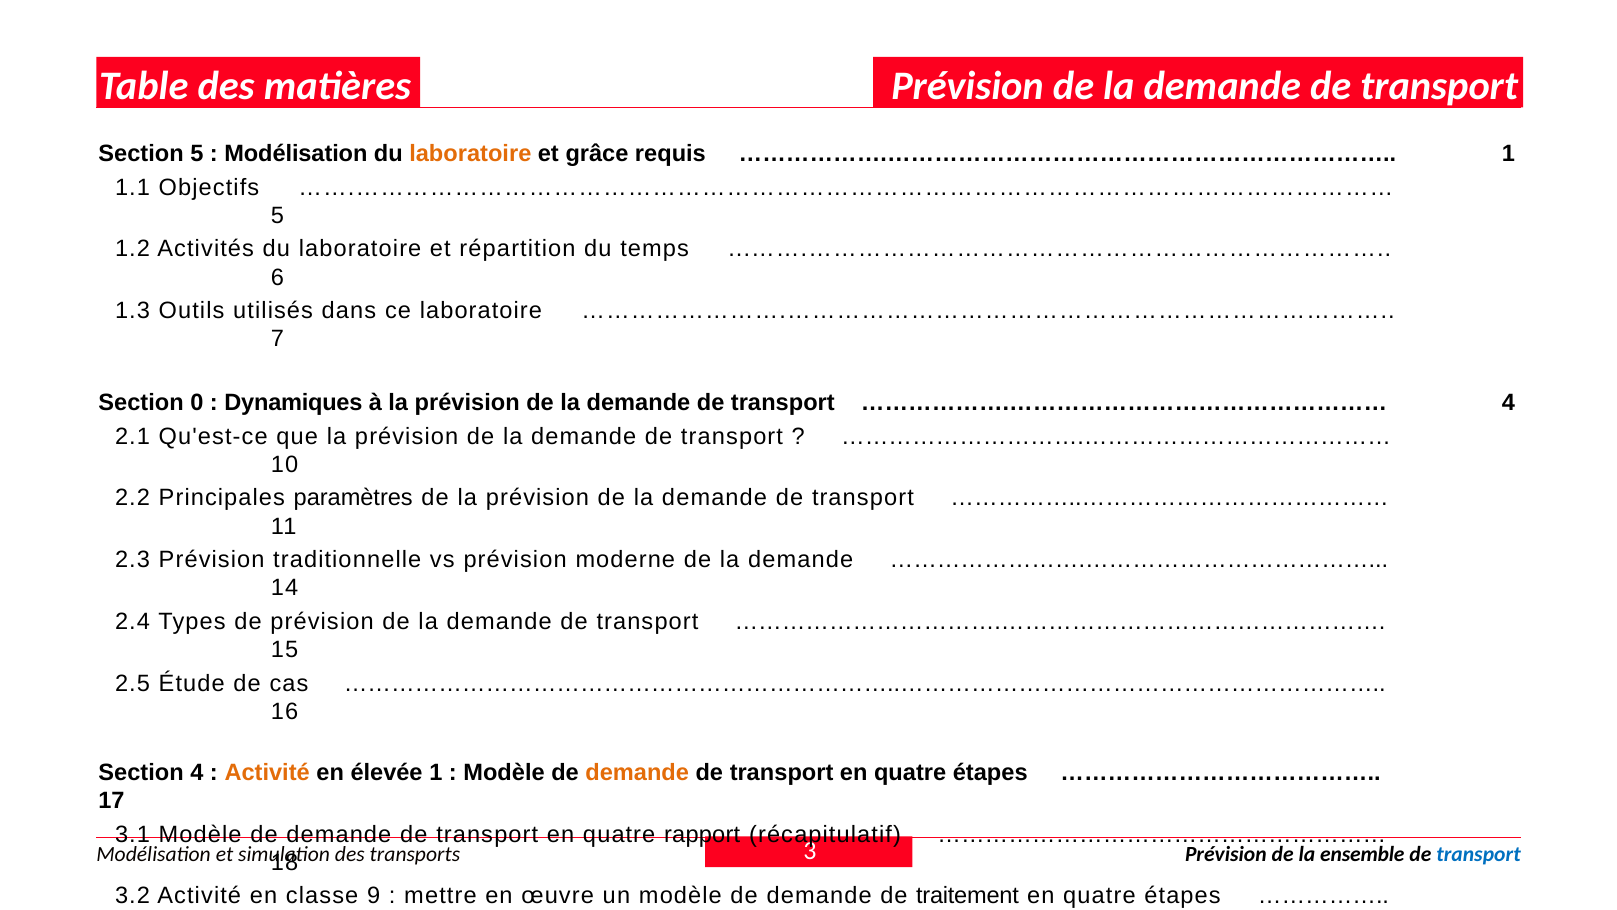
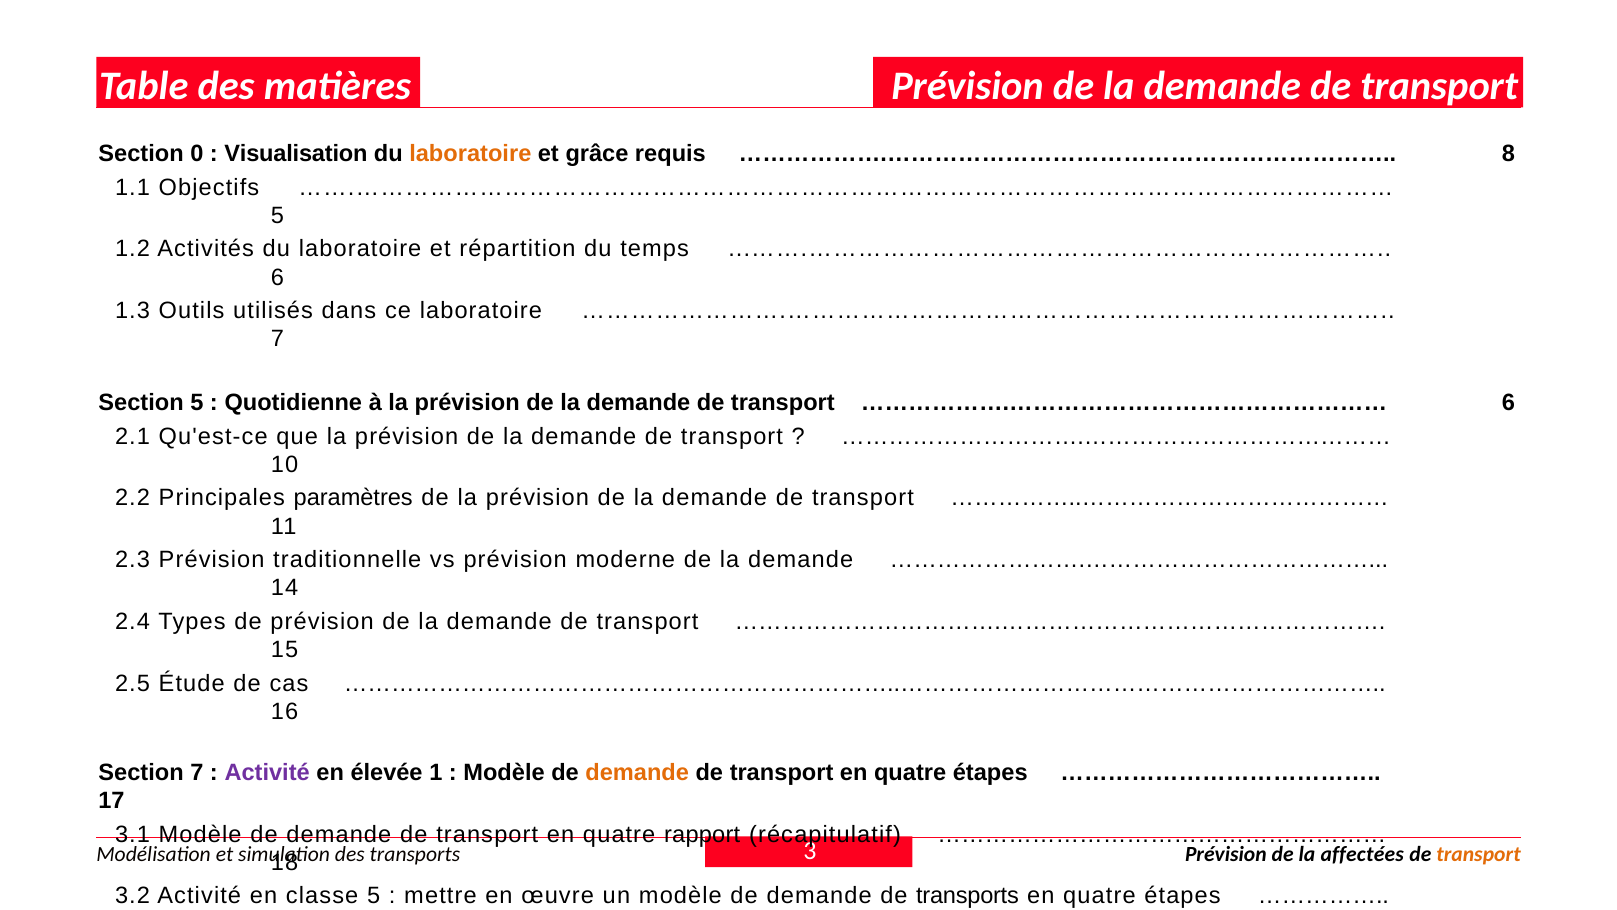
Section 5: 5 -> 0 (197, 154)
Modélisation: Modélisation -> Visualisation (296, 154)
1: 1 -> 8 (1508, 154)
Section 0: 0 -> 5 (197, 403)
Dynamiques: Dynamiques -> Quotidienne (293, 403)
4: 4 -> 6 (1508, 403)
Section 4: 4 -> 7 (197, 772)
Activité colour: orange -> purple (267, 772)
ensemble: ensemble -> affectées (1362, 854)
transport colour: blue -> orange (1478, 854)
classe 9: 9 -> 5 (374, 896)
de traitement: traitement -> transports (967, 896)
